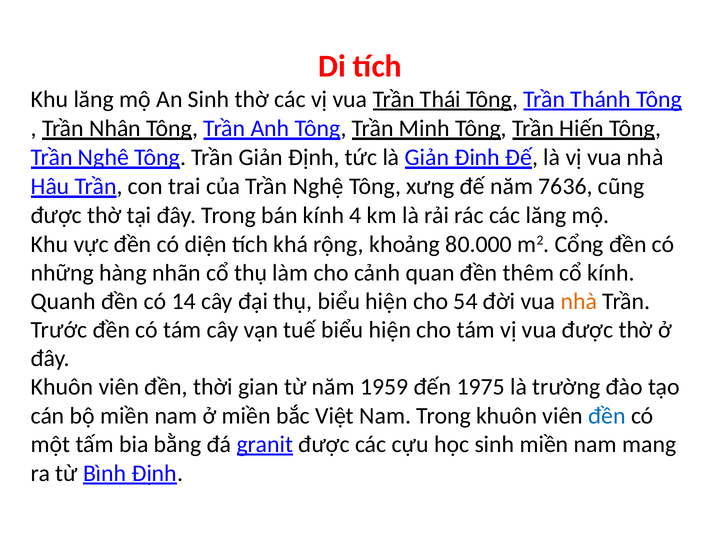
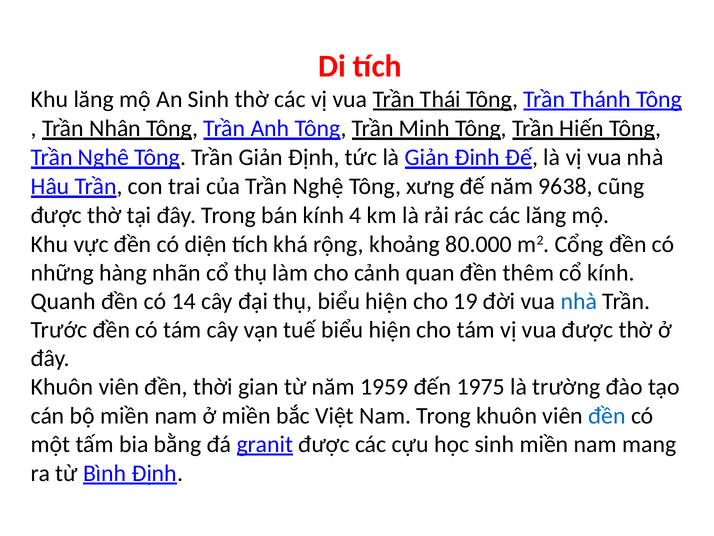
7636: 7636 -> 9638 (566, 186)
54: 54 -> 19 (466, 301)
nhà colour: orange -> blue (579, 301)
